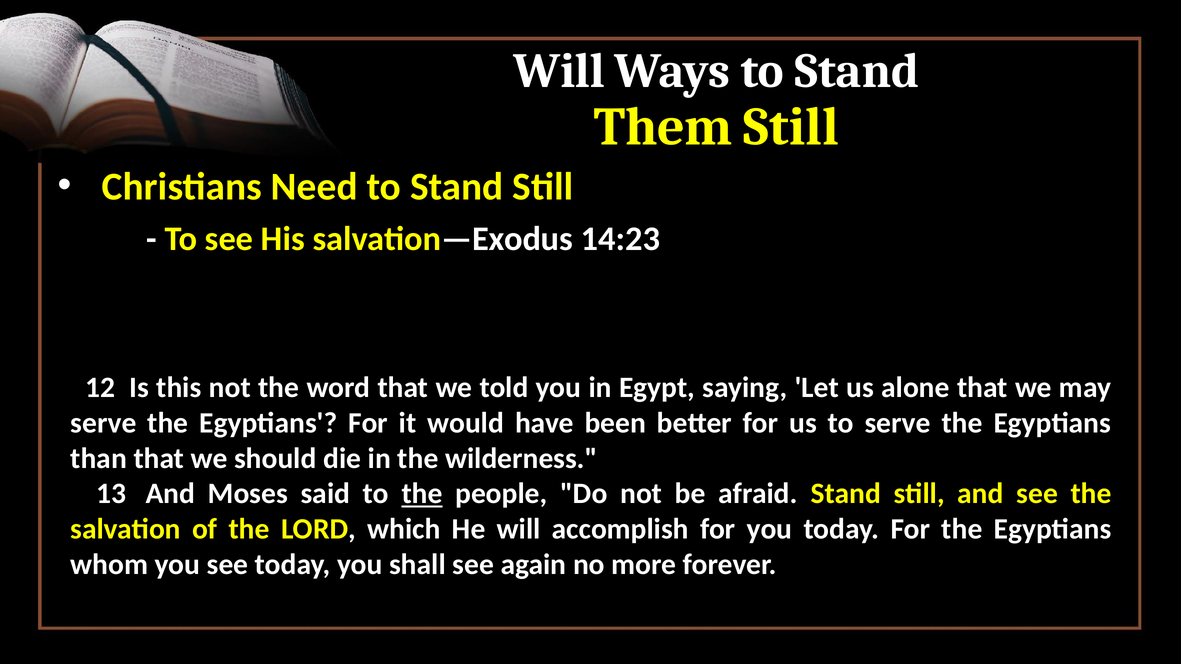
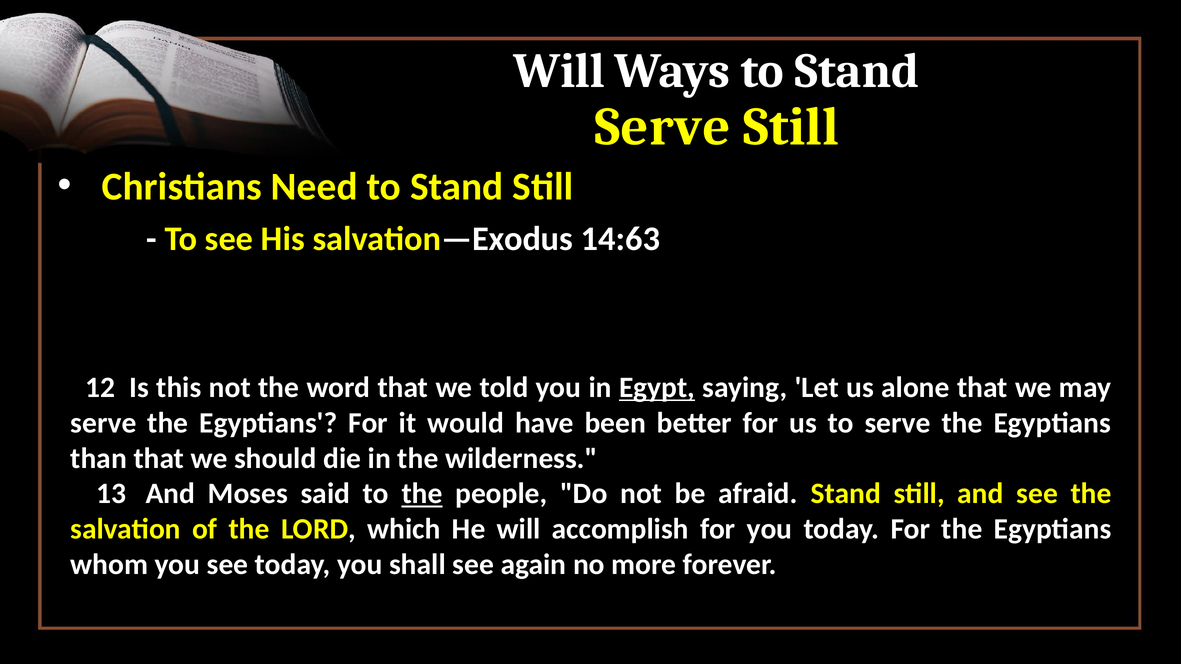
Them: Them -> Serve (663, 127)
14:23: 14:23 -> 14:63 (621, 239)
Egypt underline: none -> present (657, 388)
